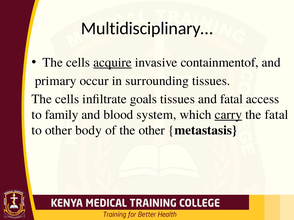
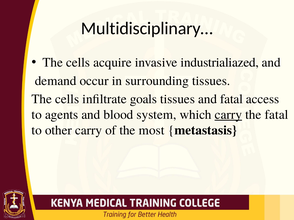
acquire underline: present -> none (113, 63)
containmentof: containmentof -> industrialiazed (220, 63)
primary: primary -> demand (56, 81)
family: family -> agents (62, 115)
other body: body -> carry (89, 131)
the other: other -> most (152, 131)
